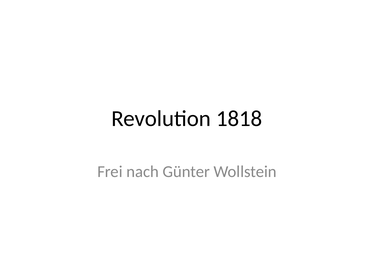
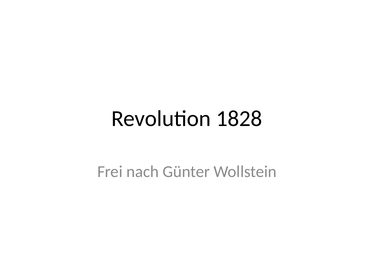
1818: 1818 -> 1828 (239, 119)
